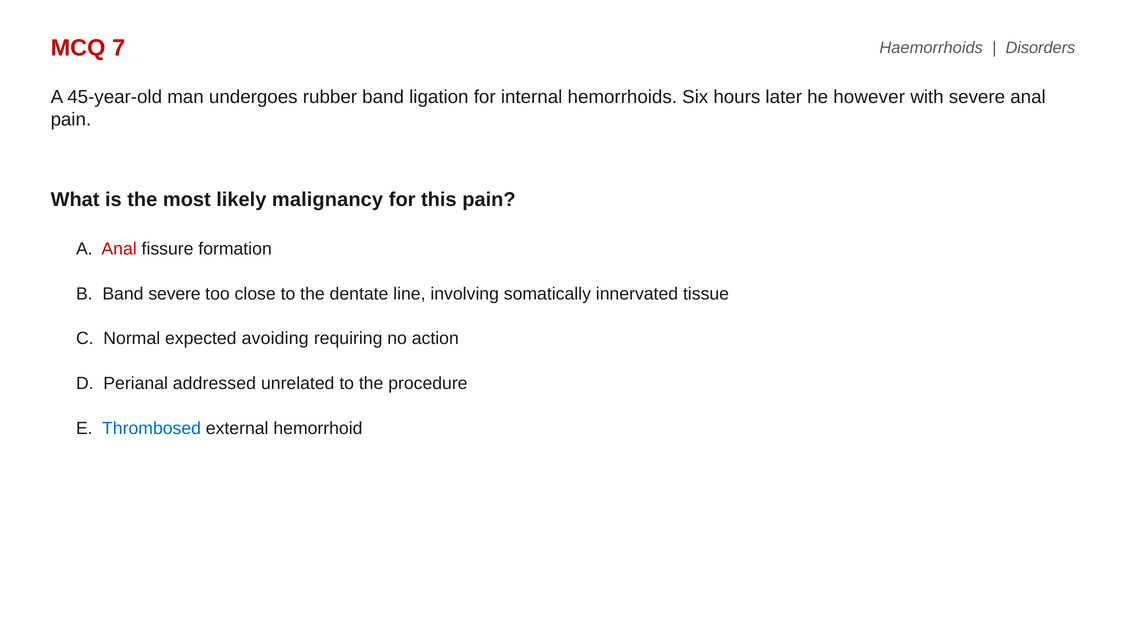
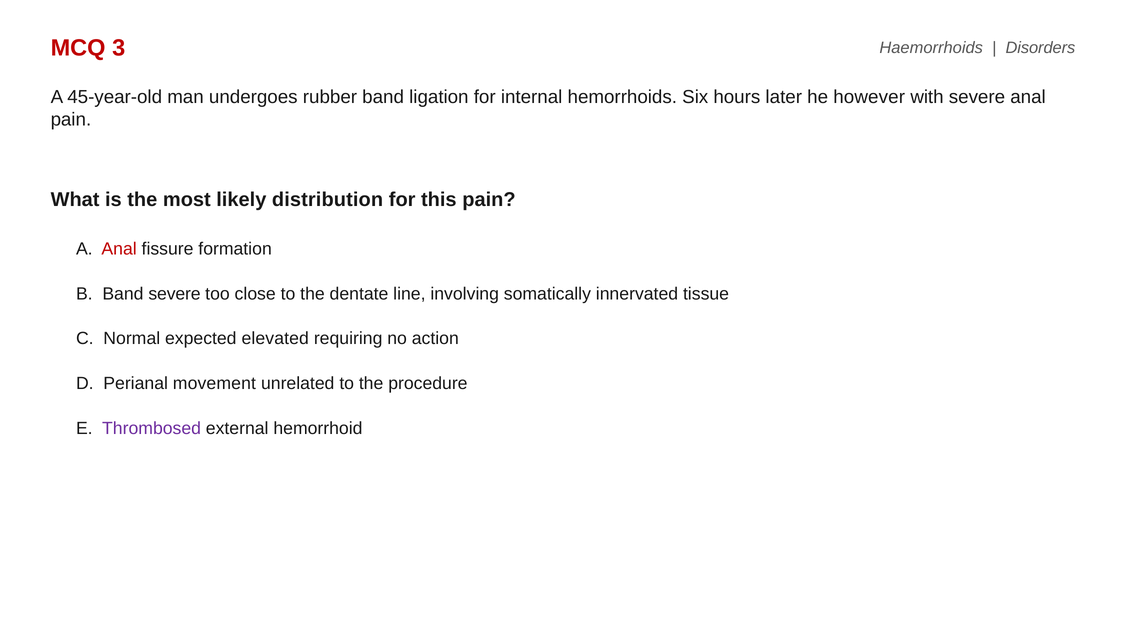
7: 7 -> 3 (119, 48)
malignancy: malignancy -> distribution (328, 200)
avoiding: avoiding -> elevated (275, 339)
addressed: addressed -> movement (214, 383)
Thrombosed colour: blue -> purple (152, 428)
